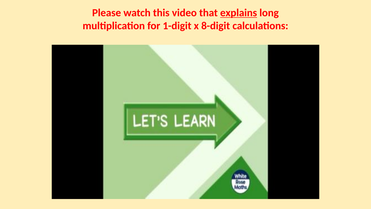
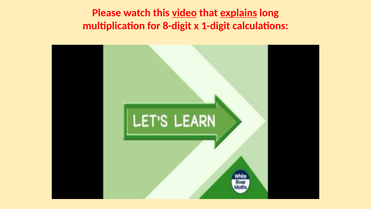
video underline: none -> present (184, 13)
1-digit: 1-digit -> 8-digit (177, 26)
8-digit: 8-digit -> 1-digit (216, 26)
